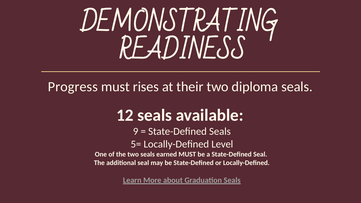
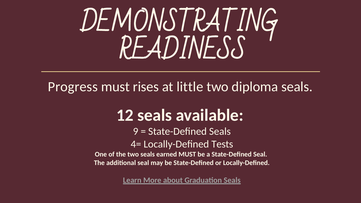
at their: their -> little (190, 87)
5=: 5= -> 4= (136, 144)
Level: Level -> Tests (222, 144)
